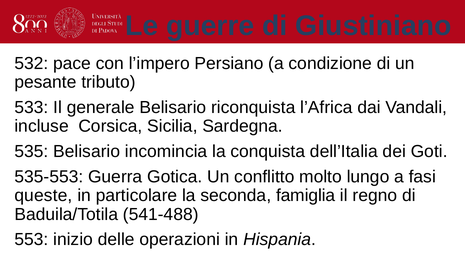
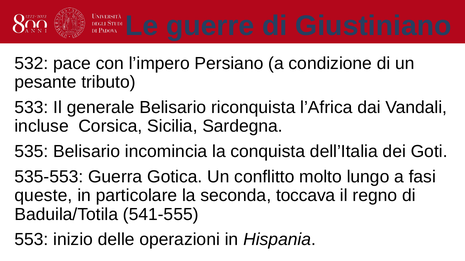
famiglia: famiglia -> toccava (306, 196)
541-488: 541-488 -> 541-555 (161, 215)
